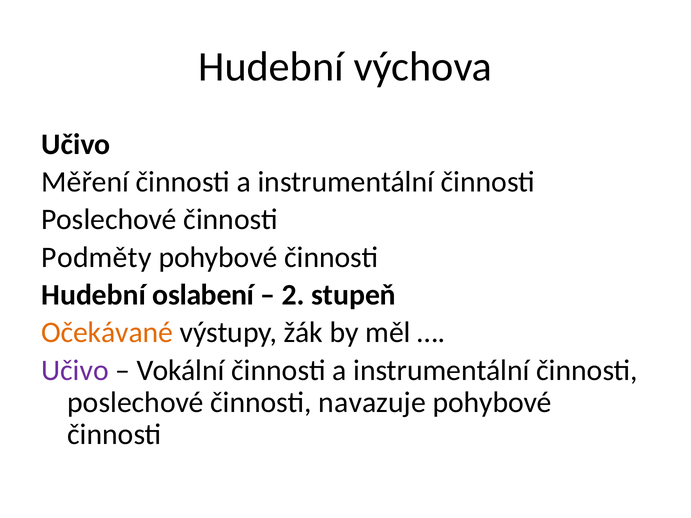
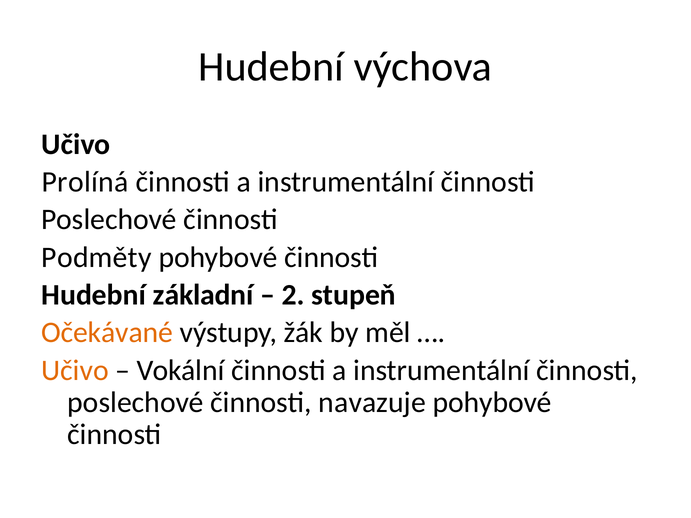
Měření: Měření -> Prolíná (85, 182)
oslabení: oslabení -> základní (203, 295)
Učivo colour: purple -> orange (75, 370)
